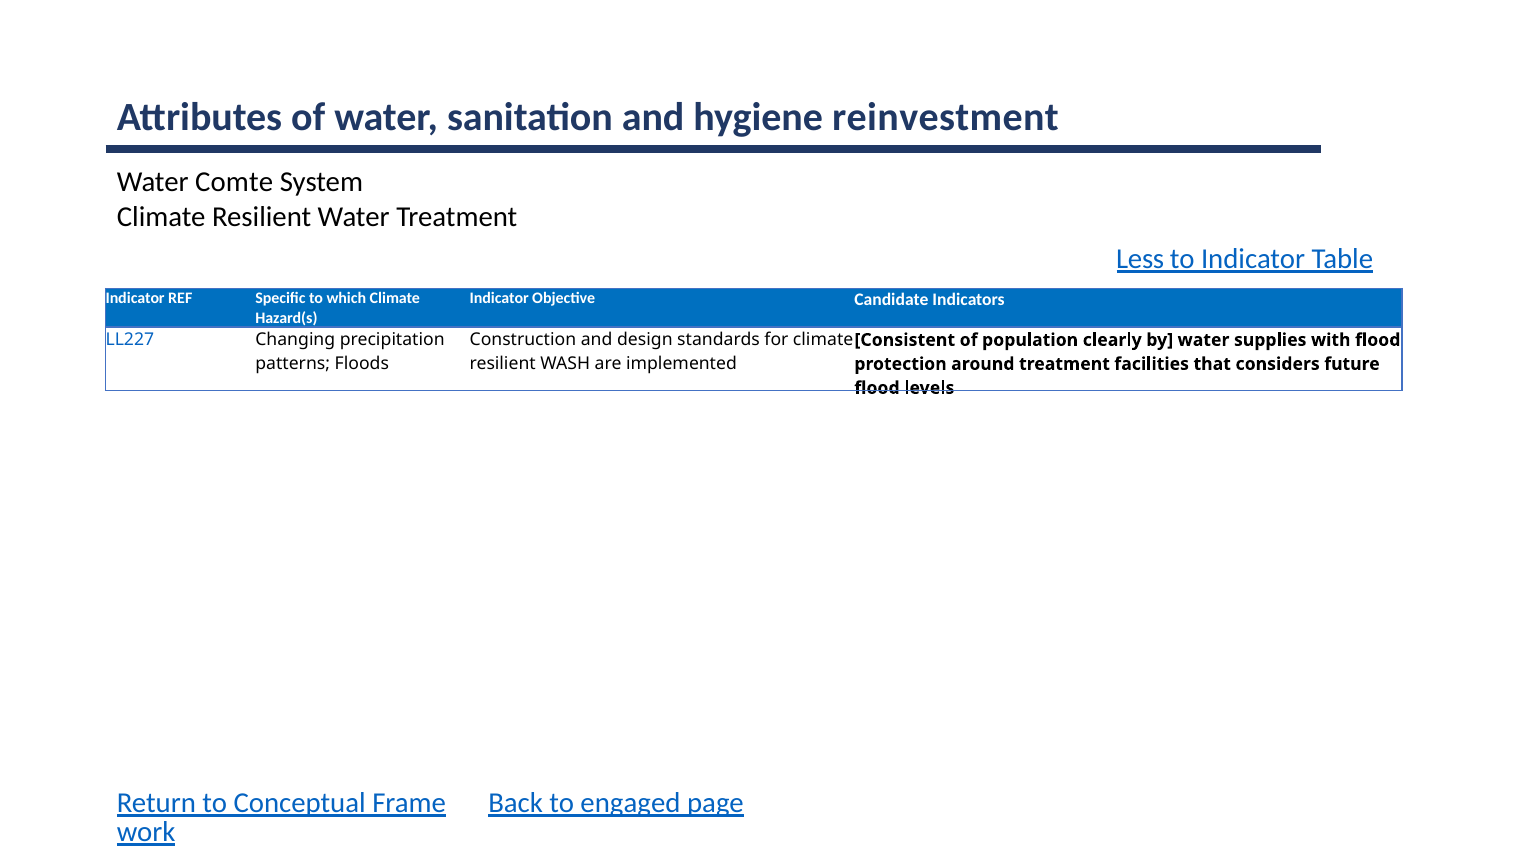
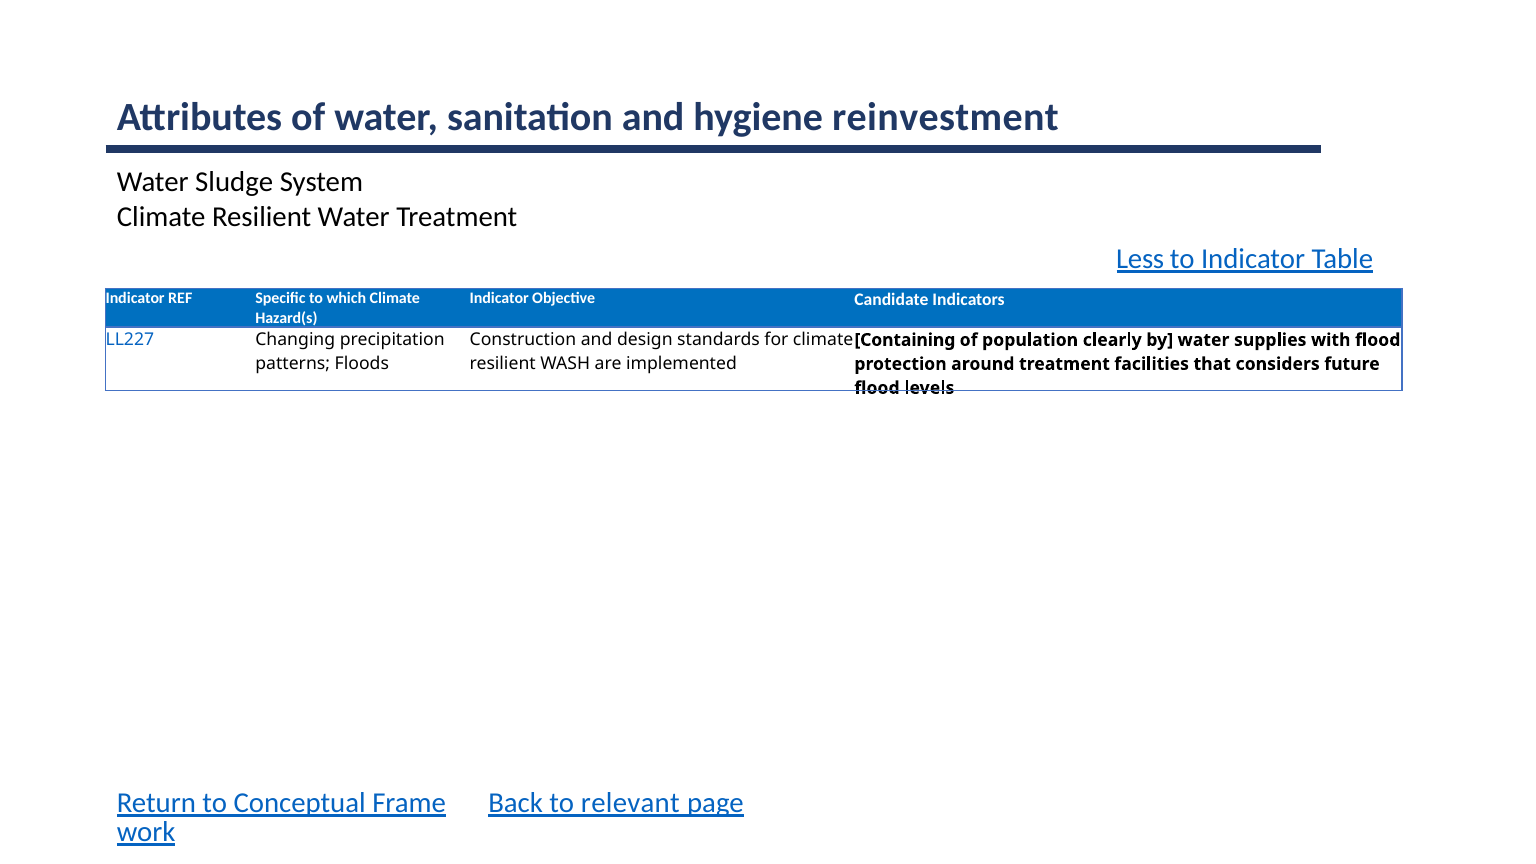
Comte: Comte -> Sludge (234, 182)
Consistent: Consistent -> Containing (905, 340)
engaged: engaged -> relevant (630, 803)
